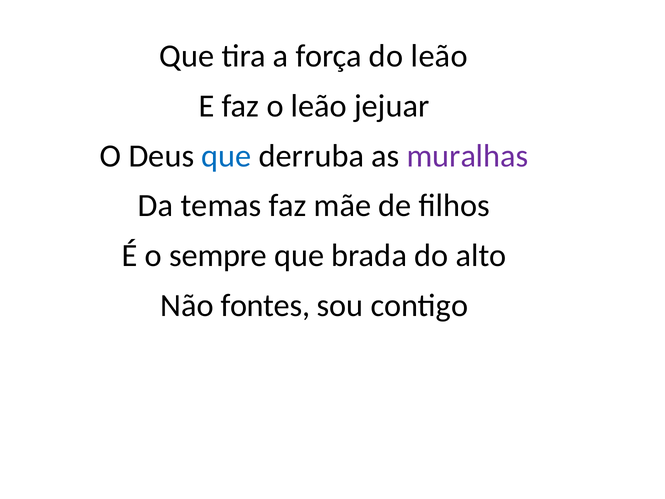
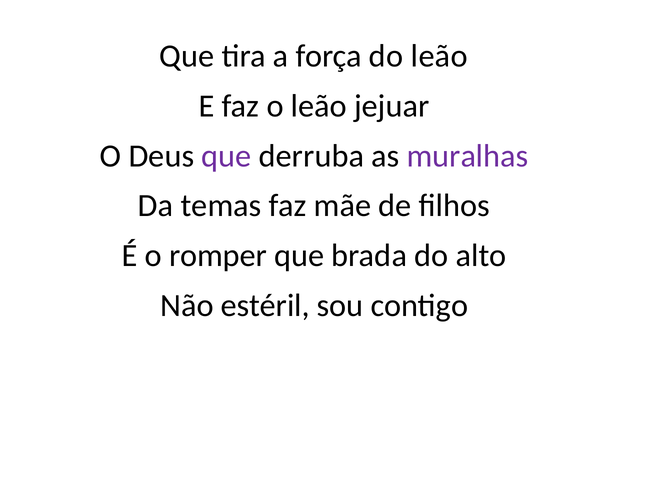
que colour: blue -> purple (226, 156)
sempre: sempre -> romper (218, 256)
fontes: fontes -> estéril (265, 305)
